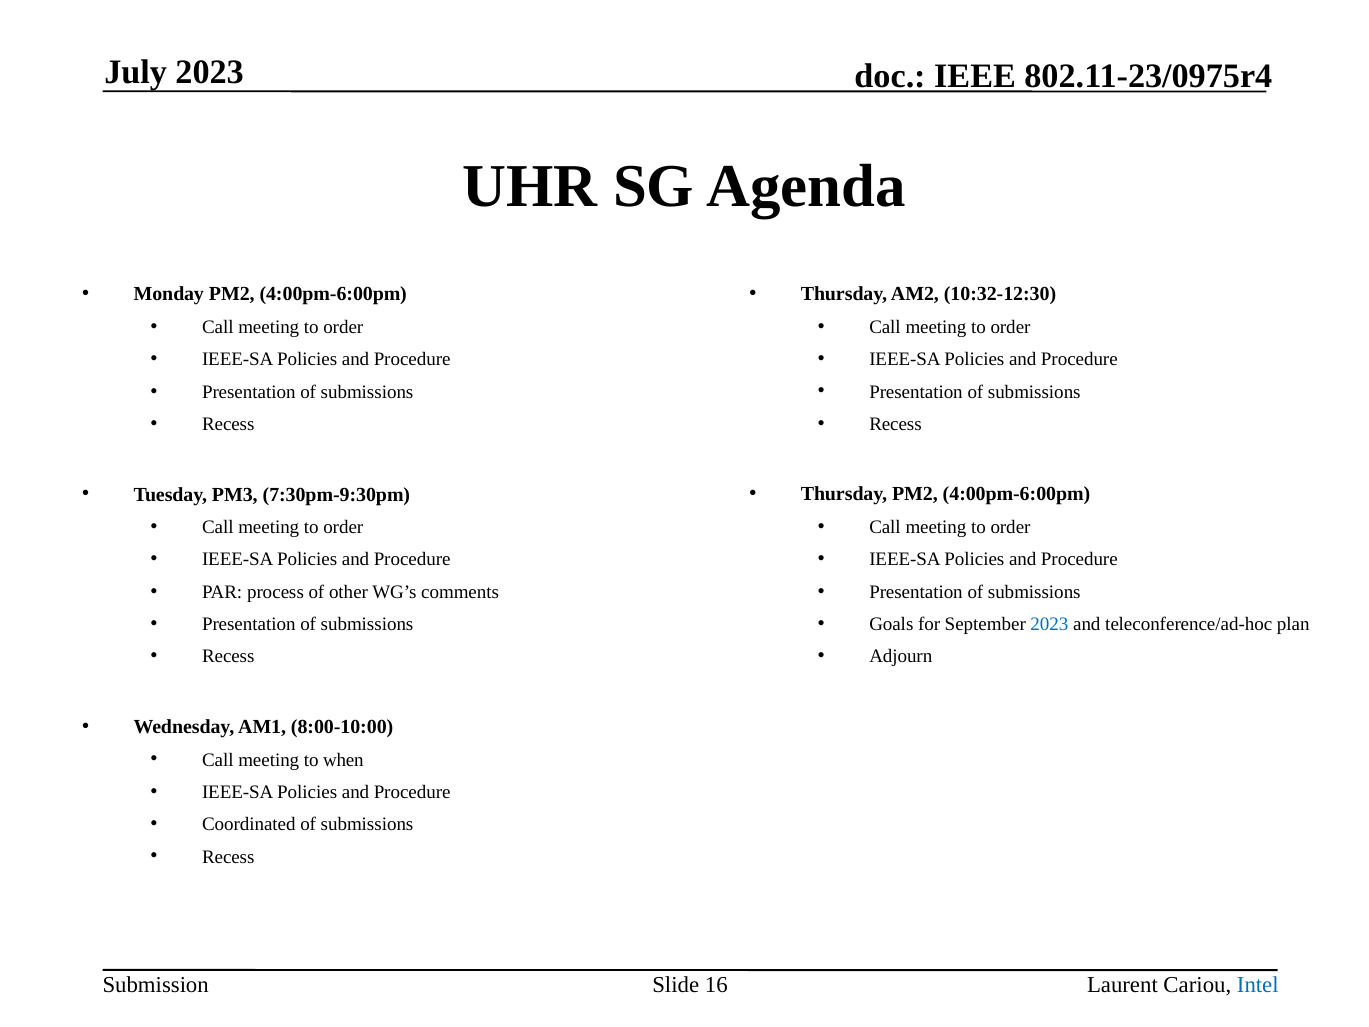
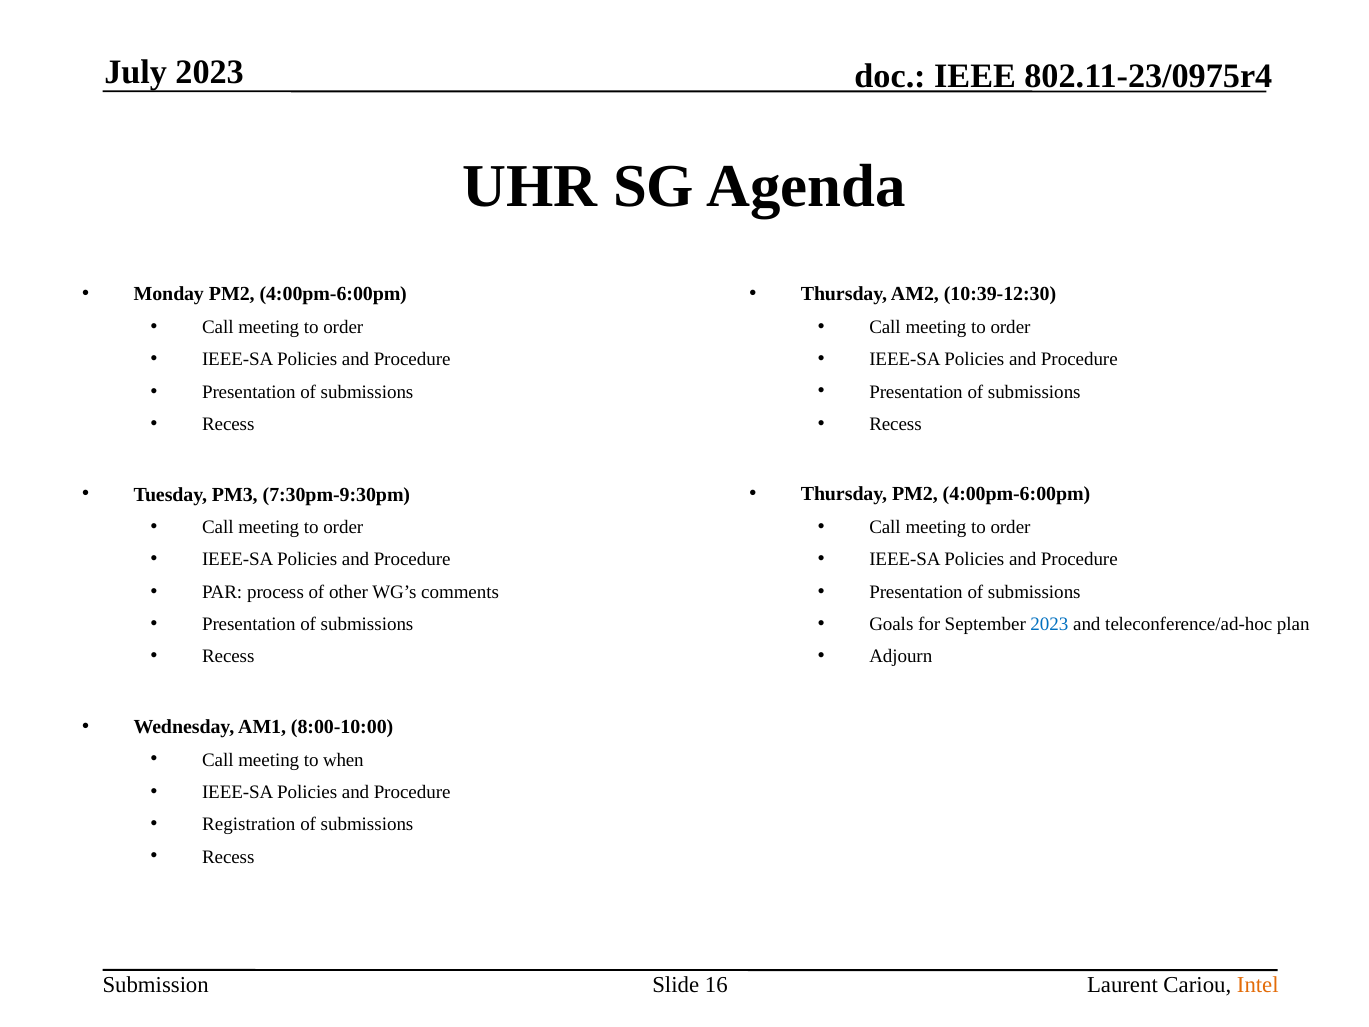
10:32-12:30: 10:32-12:30 -> 10:39-12:30 (1000, 294)
Coordinated: Coordinated -> Registration (249, 824)
Intel colour: blue -> orange (1258, 985)
